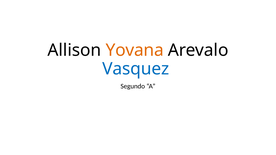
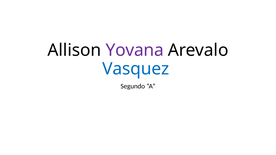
Yovana colour: orange -> purple (135, 50)
